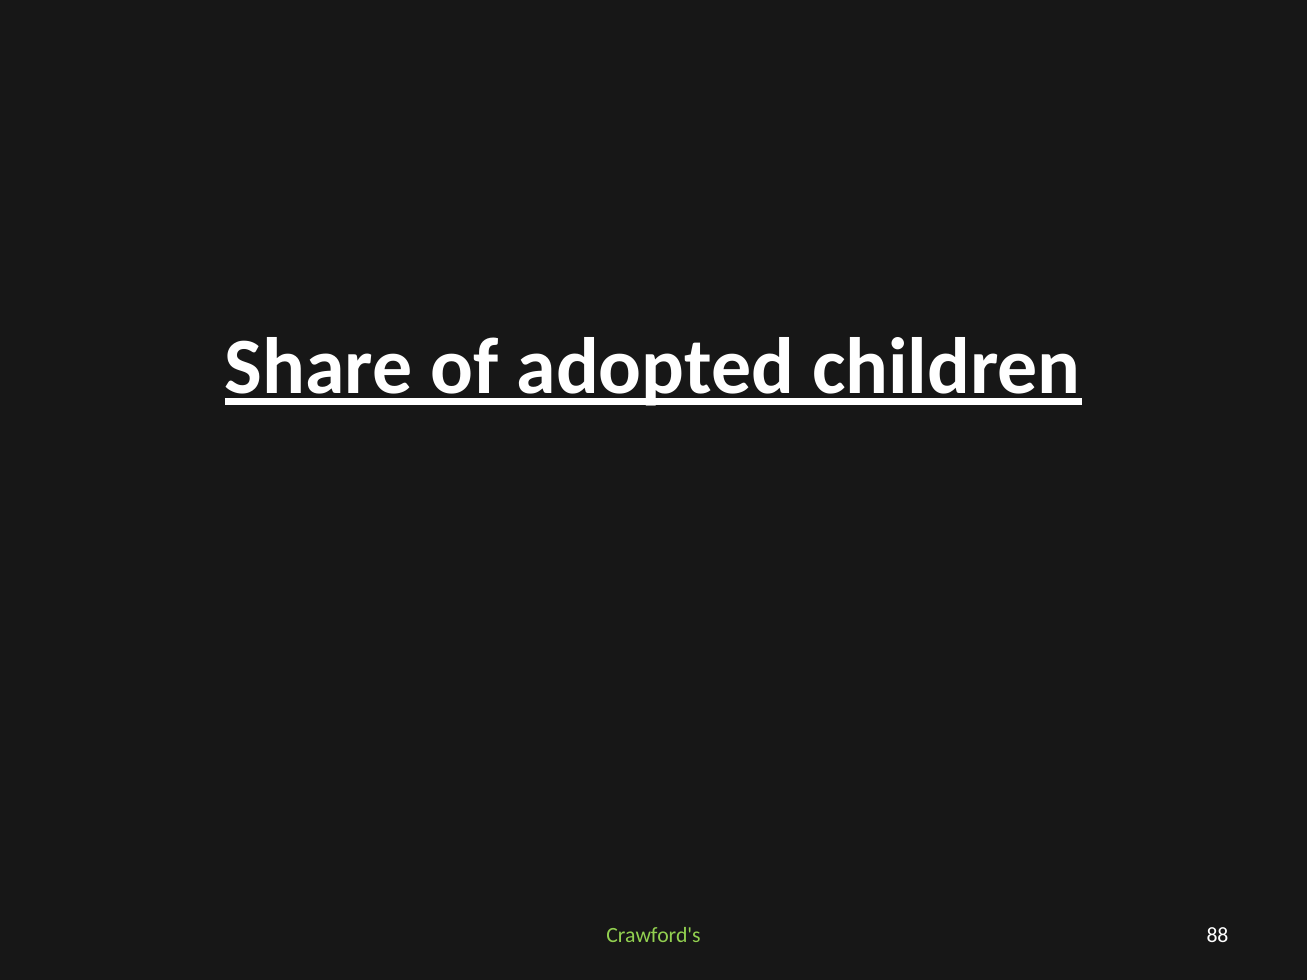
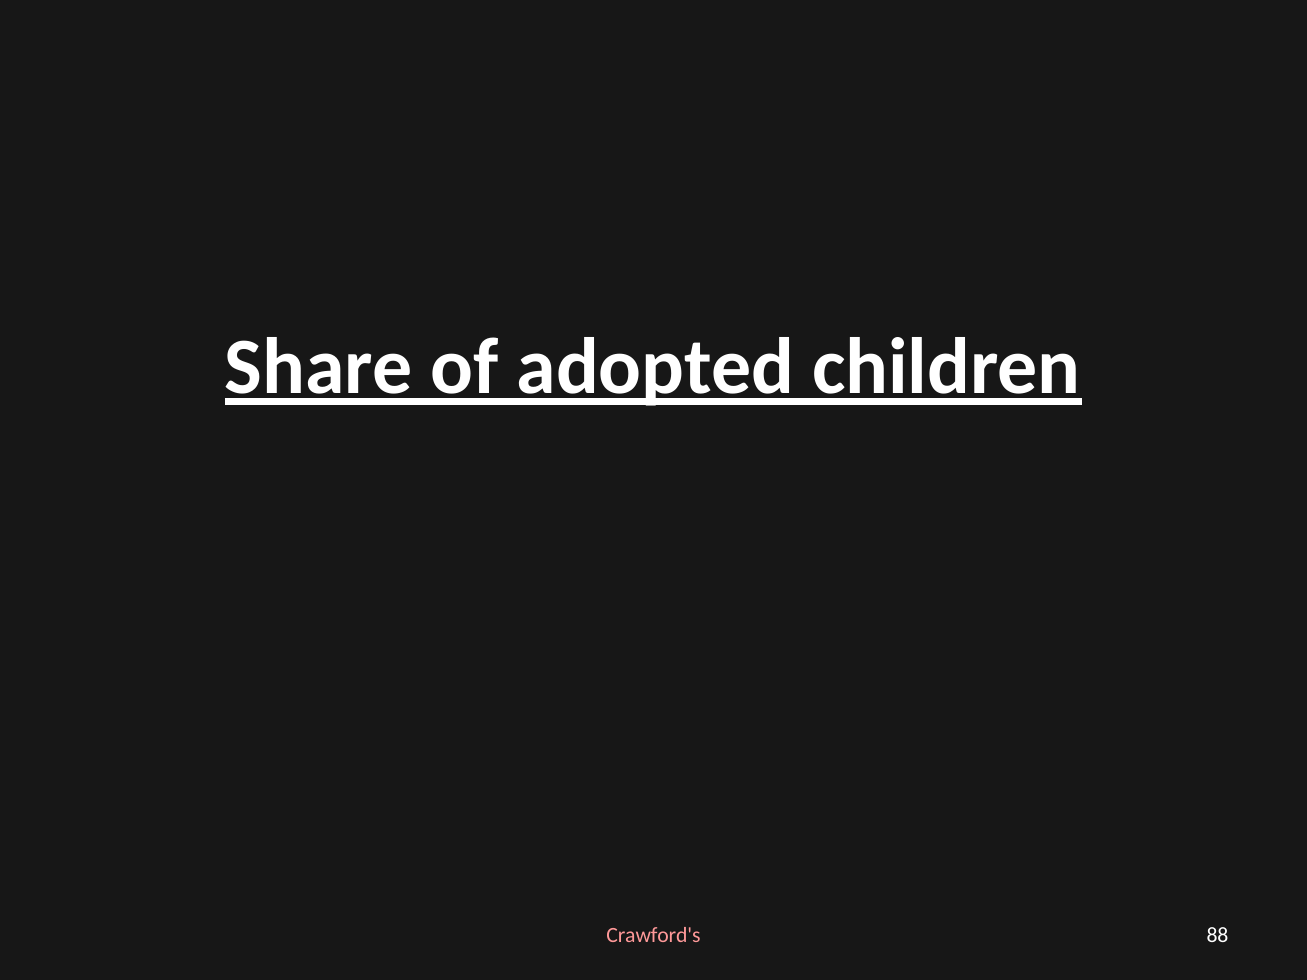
Crawford's colour: light green -> pink (653, 936)
